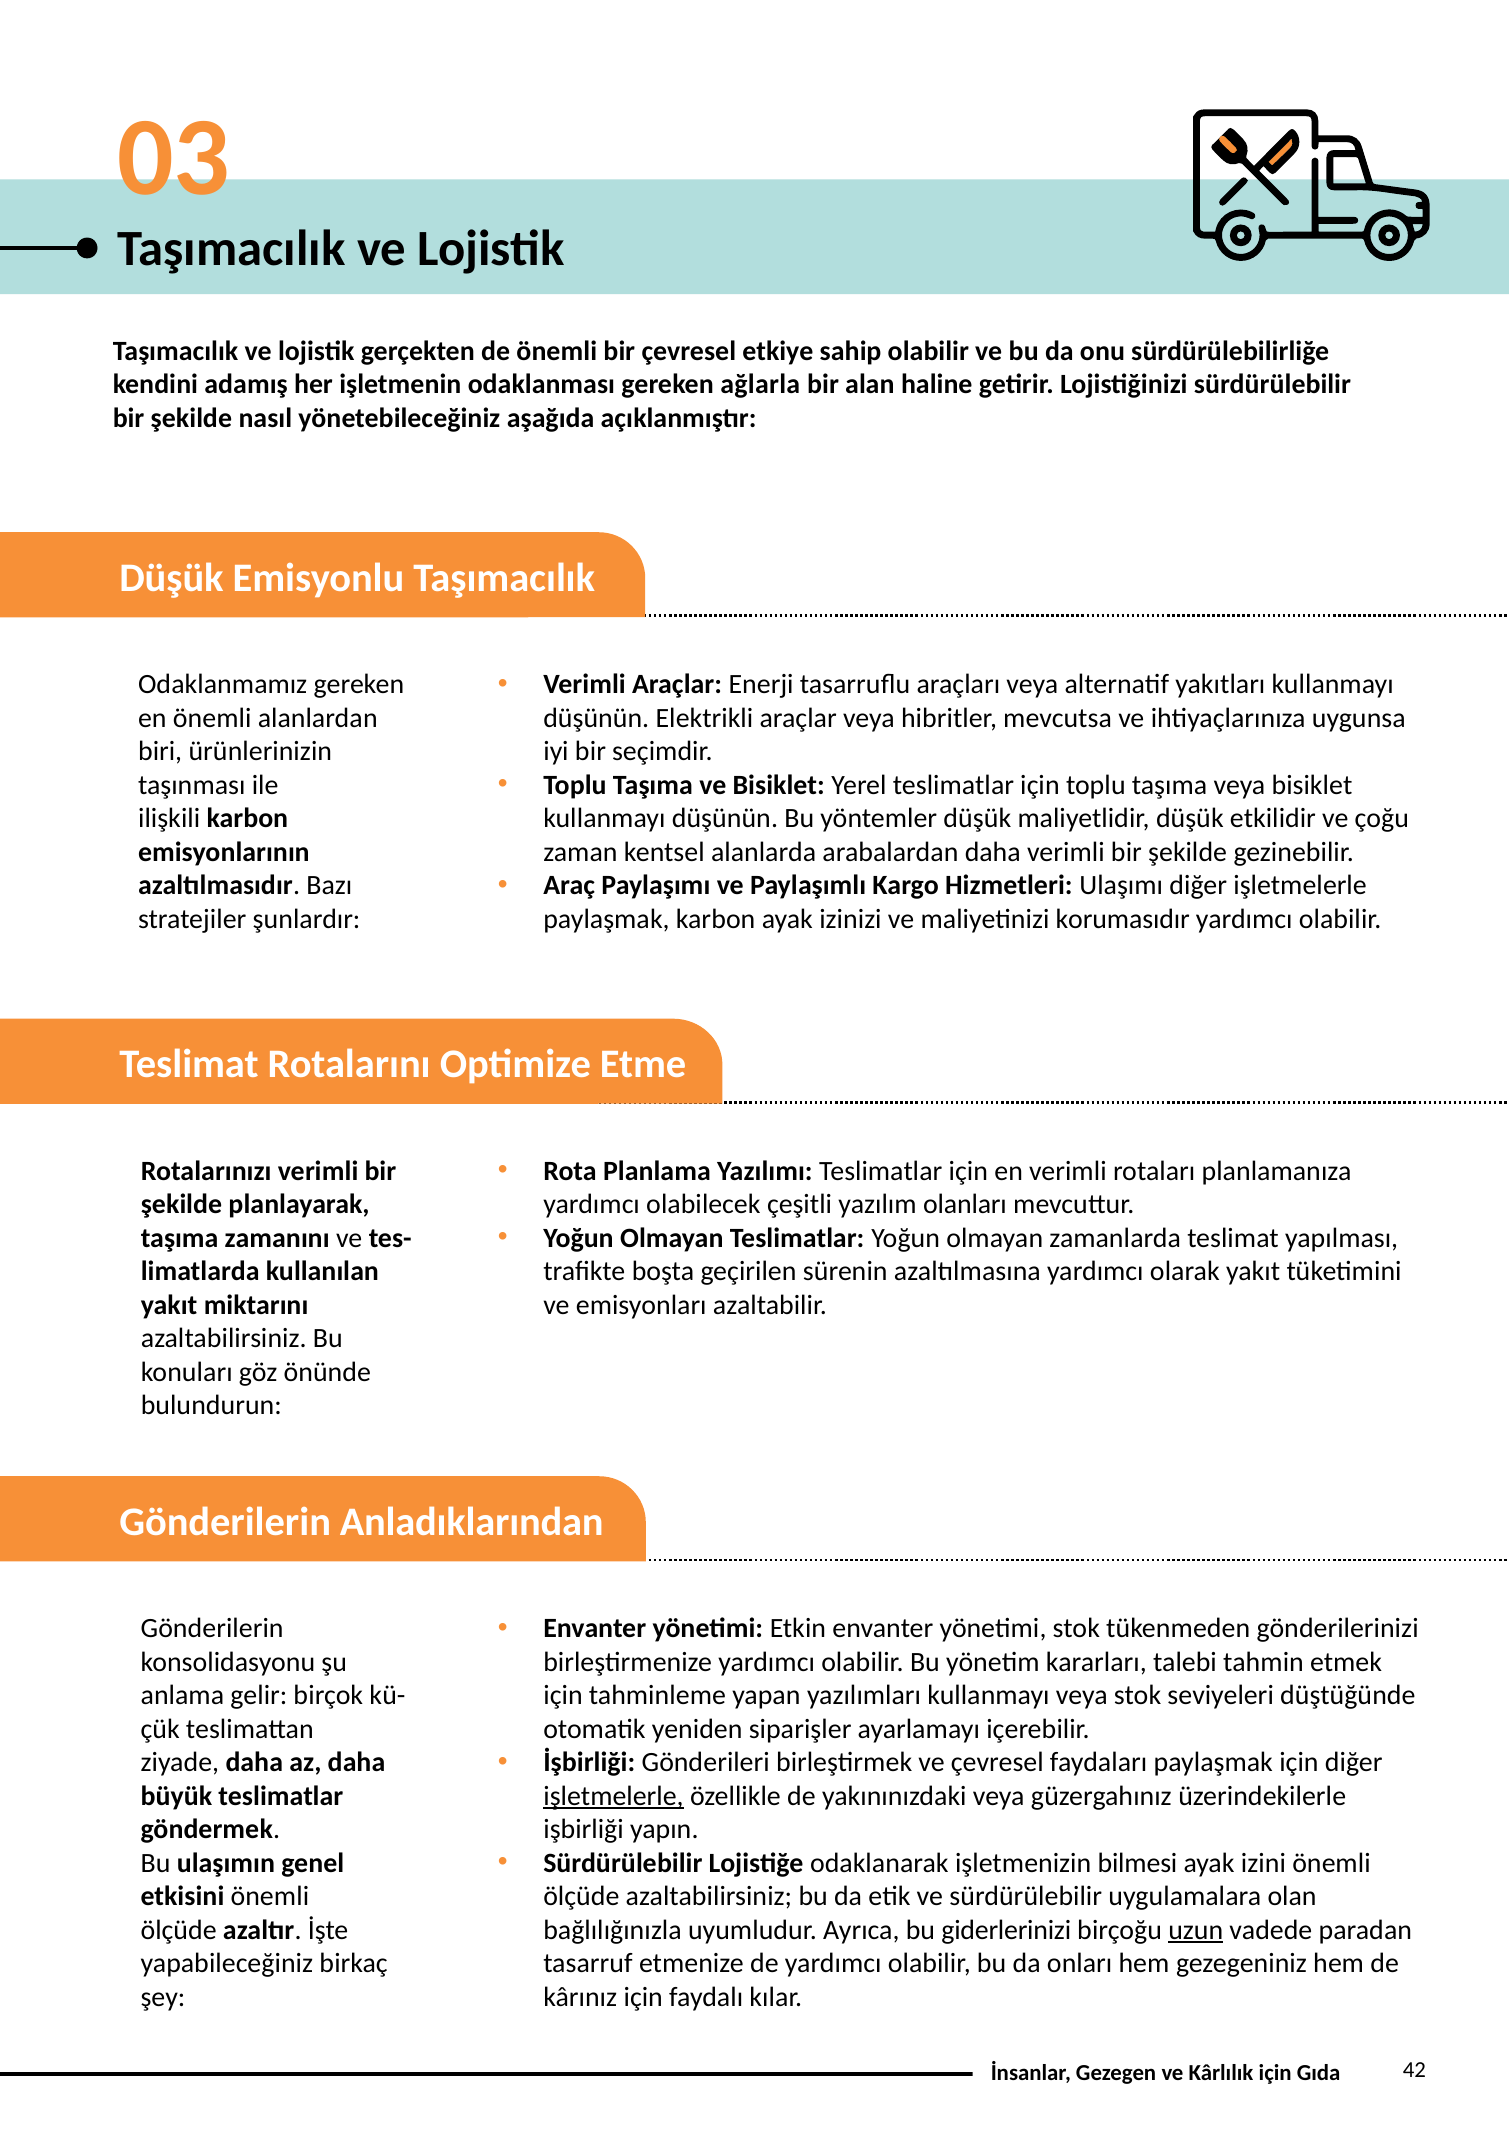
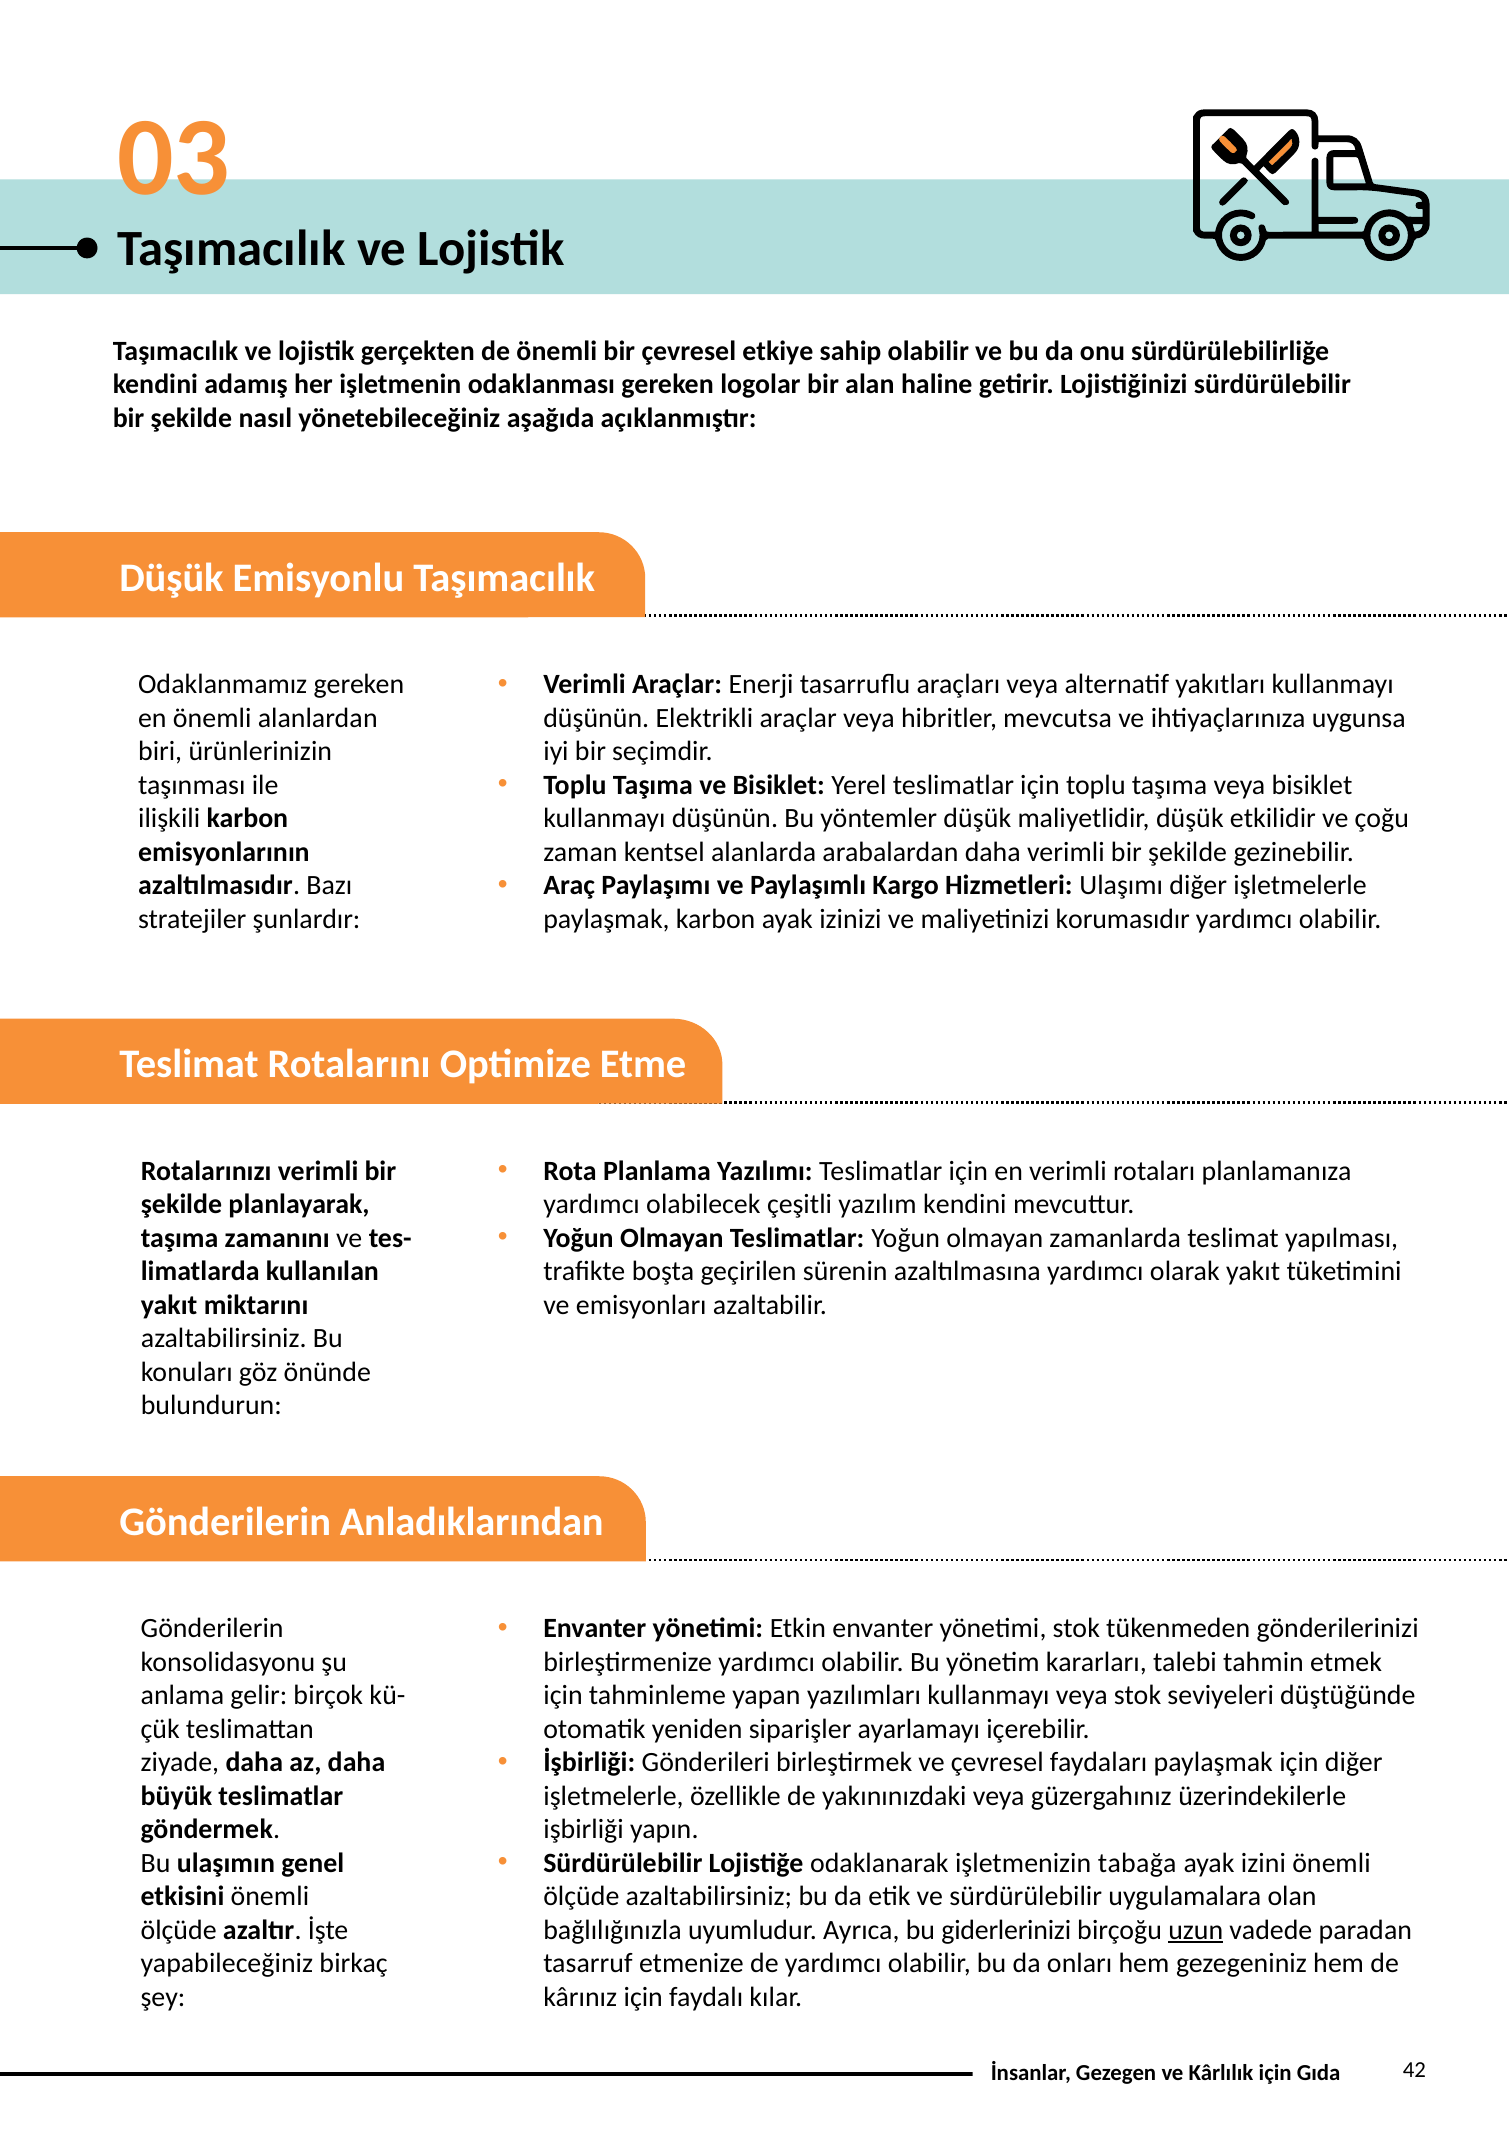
ağlarla: ağlarla -> logolar (760, 384)
yazılım olanları: olanları -> kendini (965, 1205)
işletmelerle underline: present -> none (614, 1796)
bilmesi: bilmesi -> tabağa (1137, 1863)
